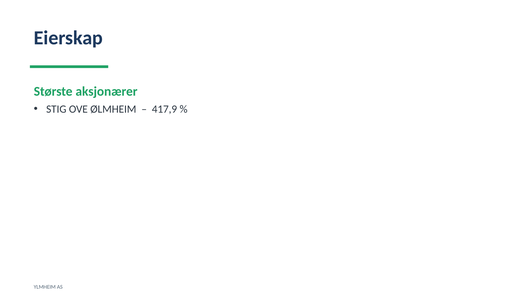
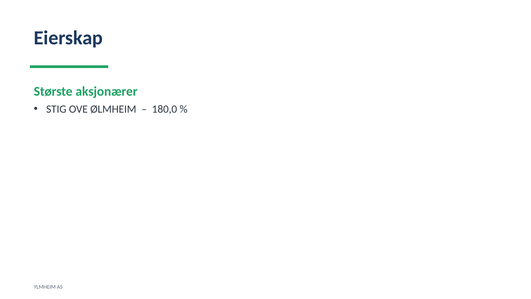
417,9: 417,9 -> 180,0 (164, 109)
